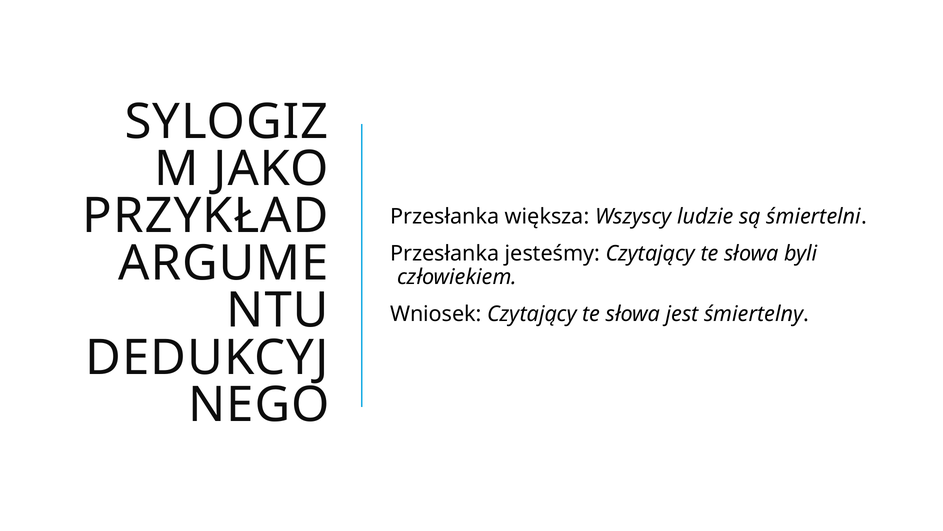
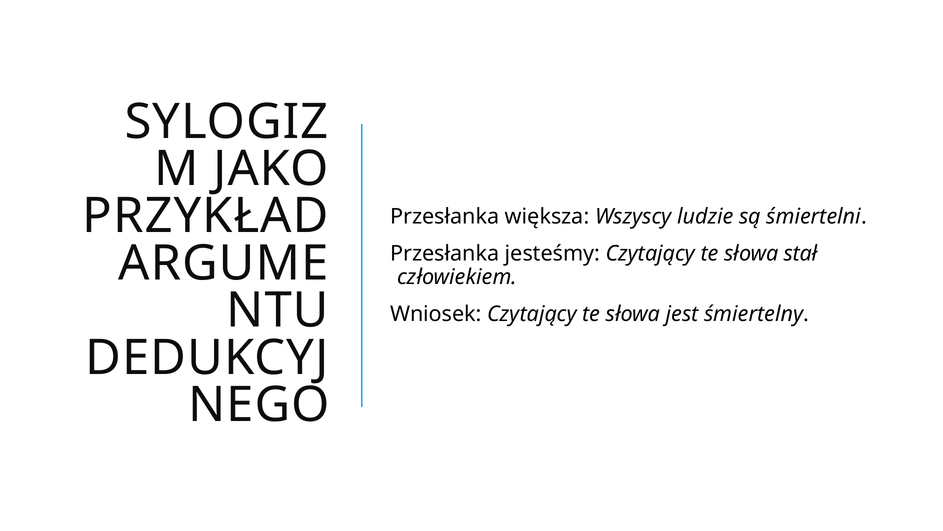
byli: byli -> stał (801, 253)
